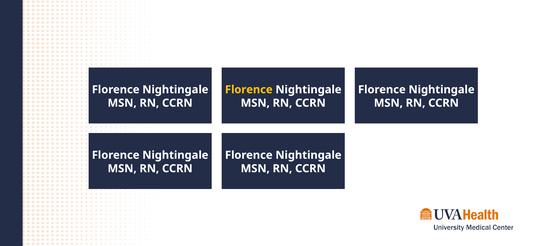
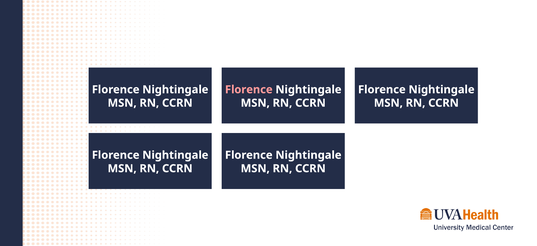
Florence colour: yellow -> pink (249, 90)
